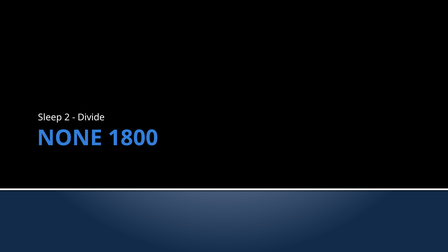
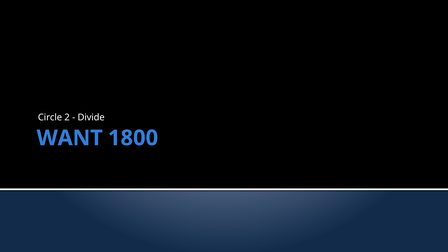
Sleep: Sleep -> Circle (50, 117)
NONE: NONE -> WANT (70, 138)
